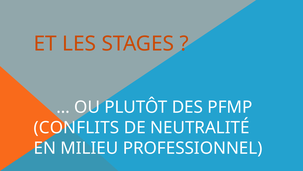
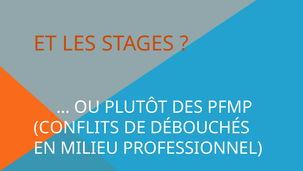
NEUTRALITÉ: NEUTRALITÉ -> DÉBOUCHÉS (200, 127)
